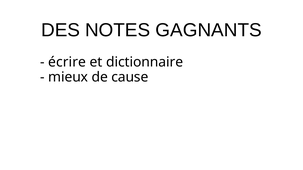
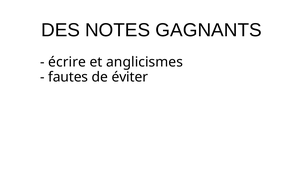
dictionnaire: dictionnaire -> anglicismes (145, 62)
mieux: mieux -> fautes (68, 77)
cause: cause -> éviter (130, 77)
